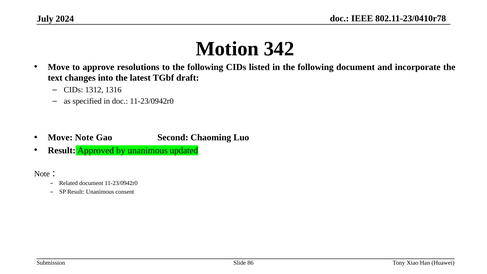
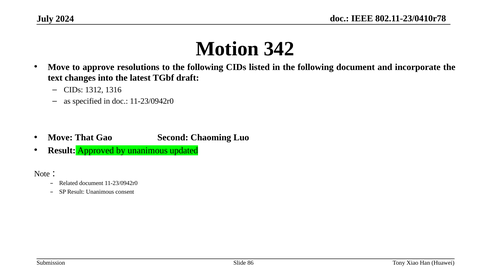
Note: Note -> That (84, 138)
